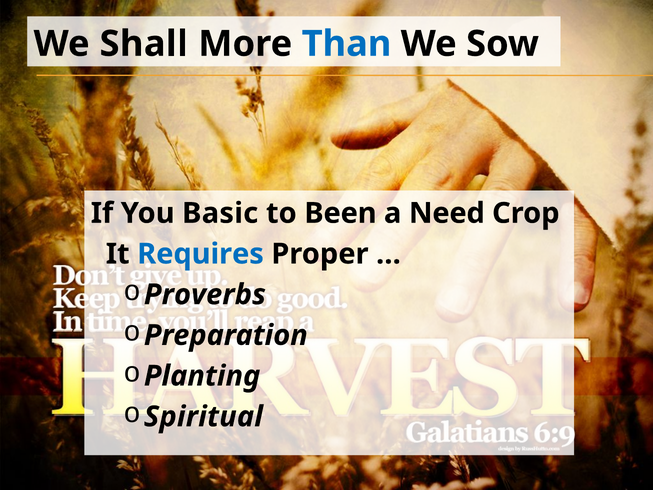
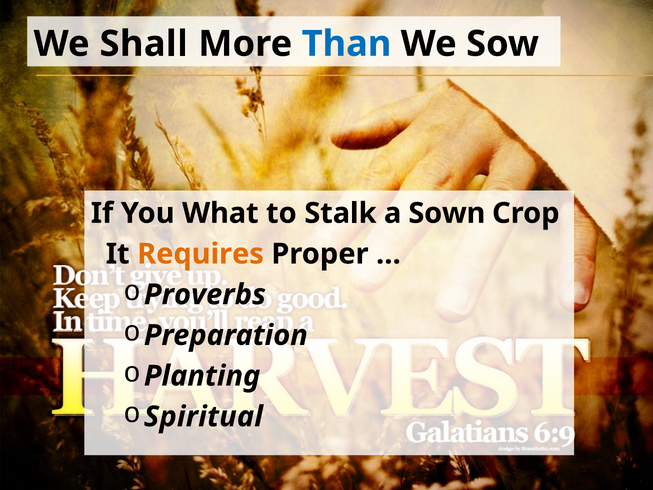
Basic: Basic -> What (220, 213)
Been: Been -> Stalk (340, 213)
Need: Need -> Sown (447, 213)
Requires colour: blue -> orange (201, 254)
